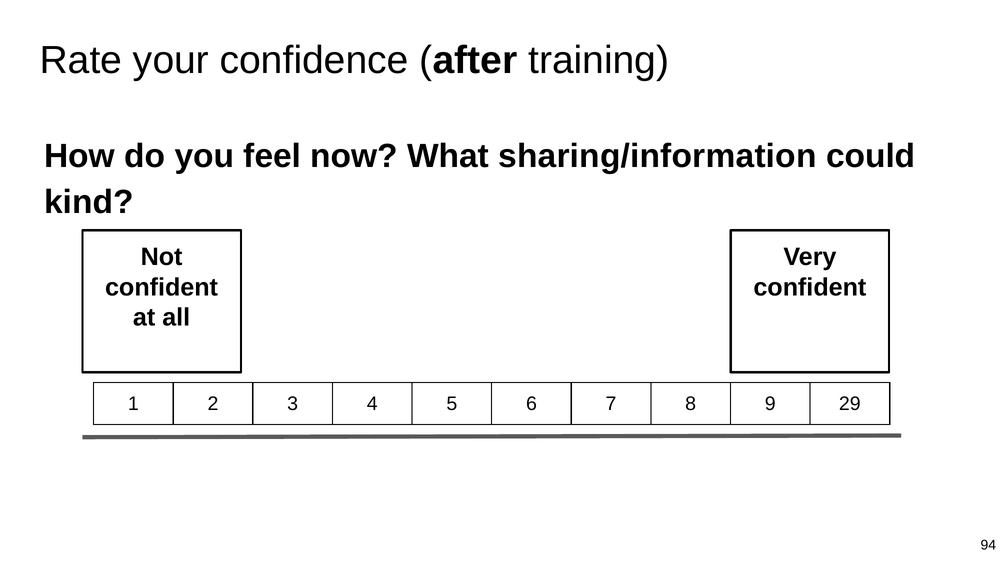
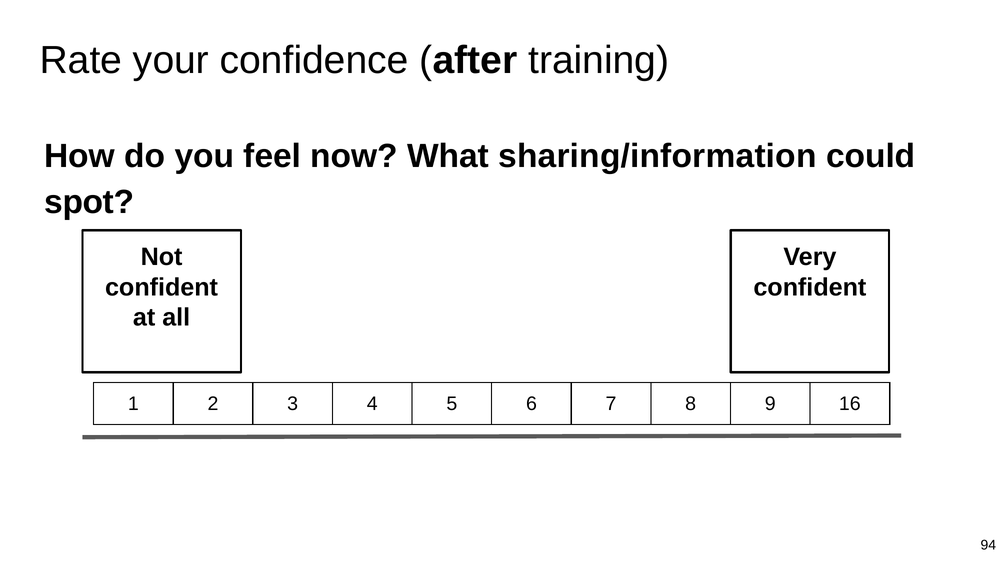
kind: kind -> spot (89, 202)
29: 29 -> 16 (850, 404)
